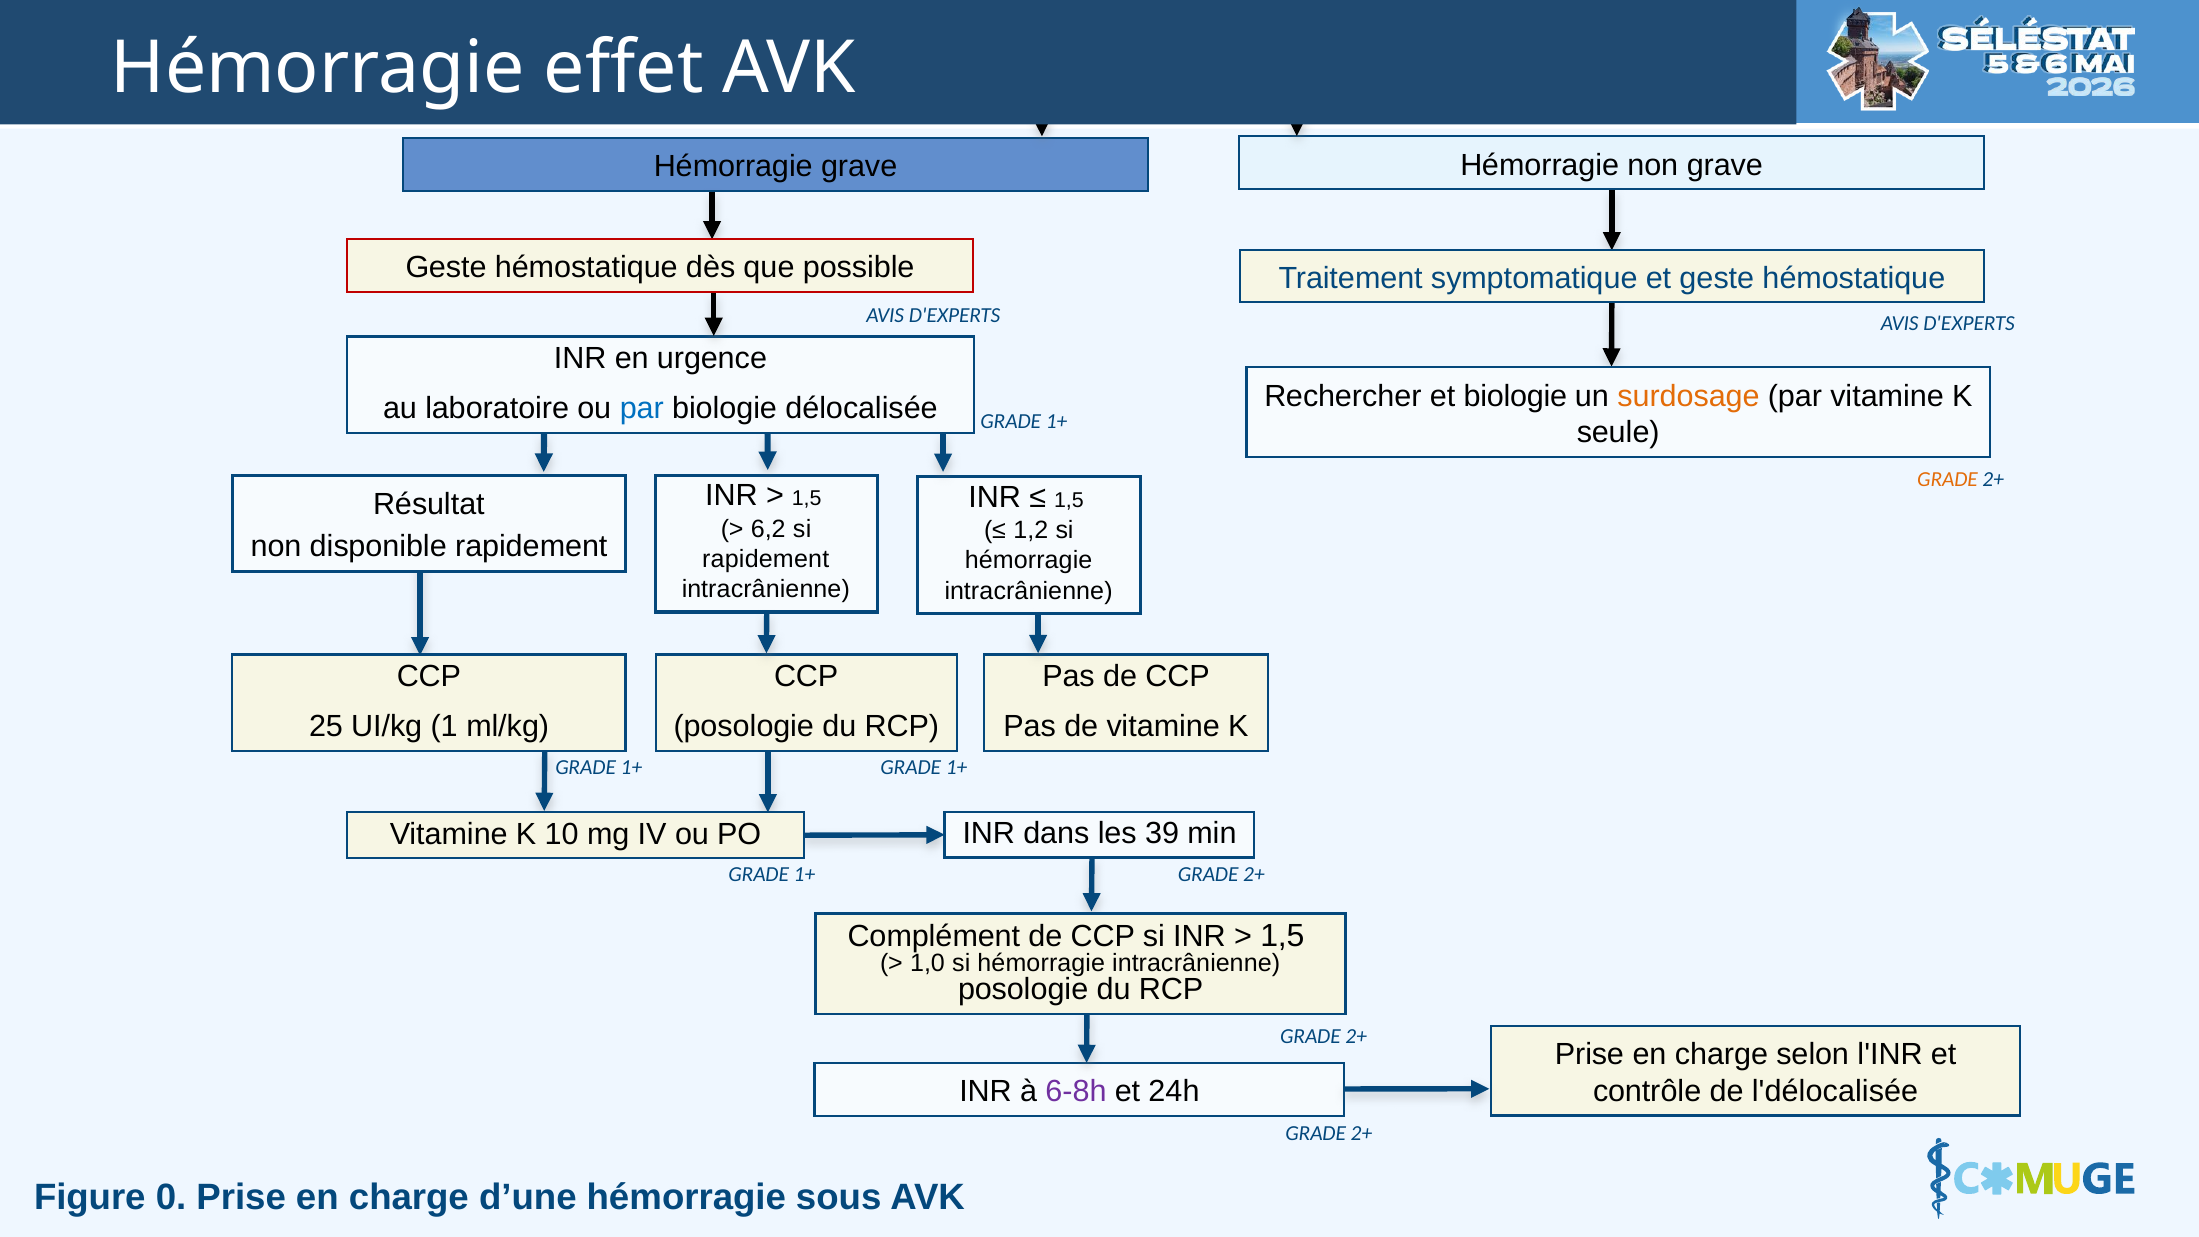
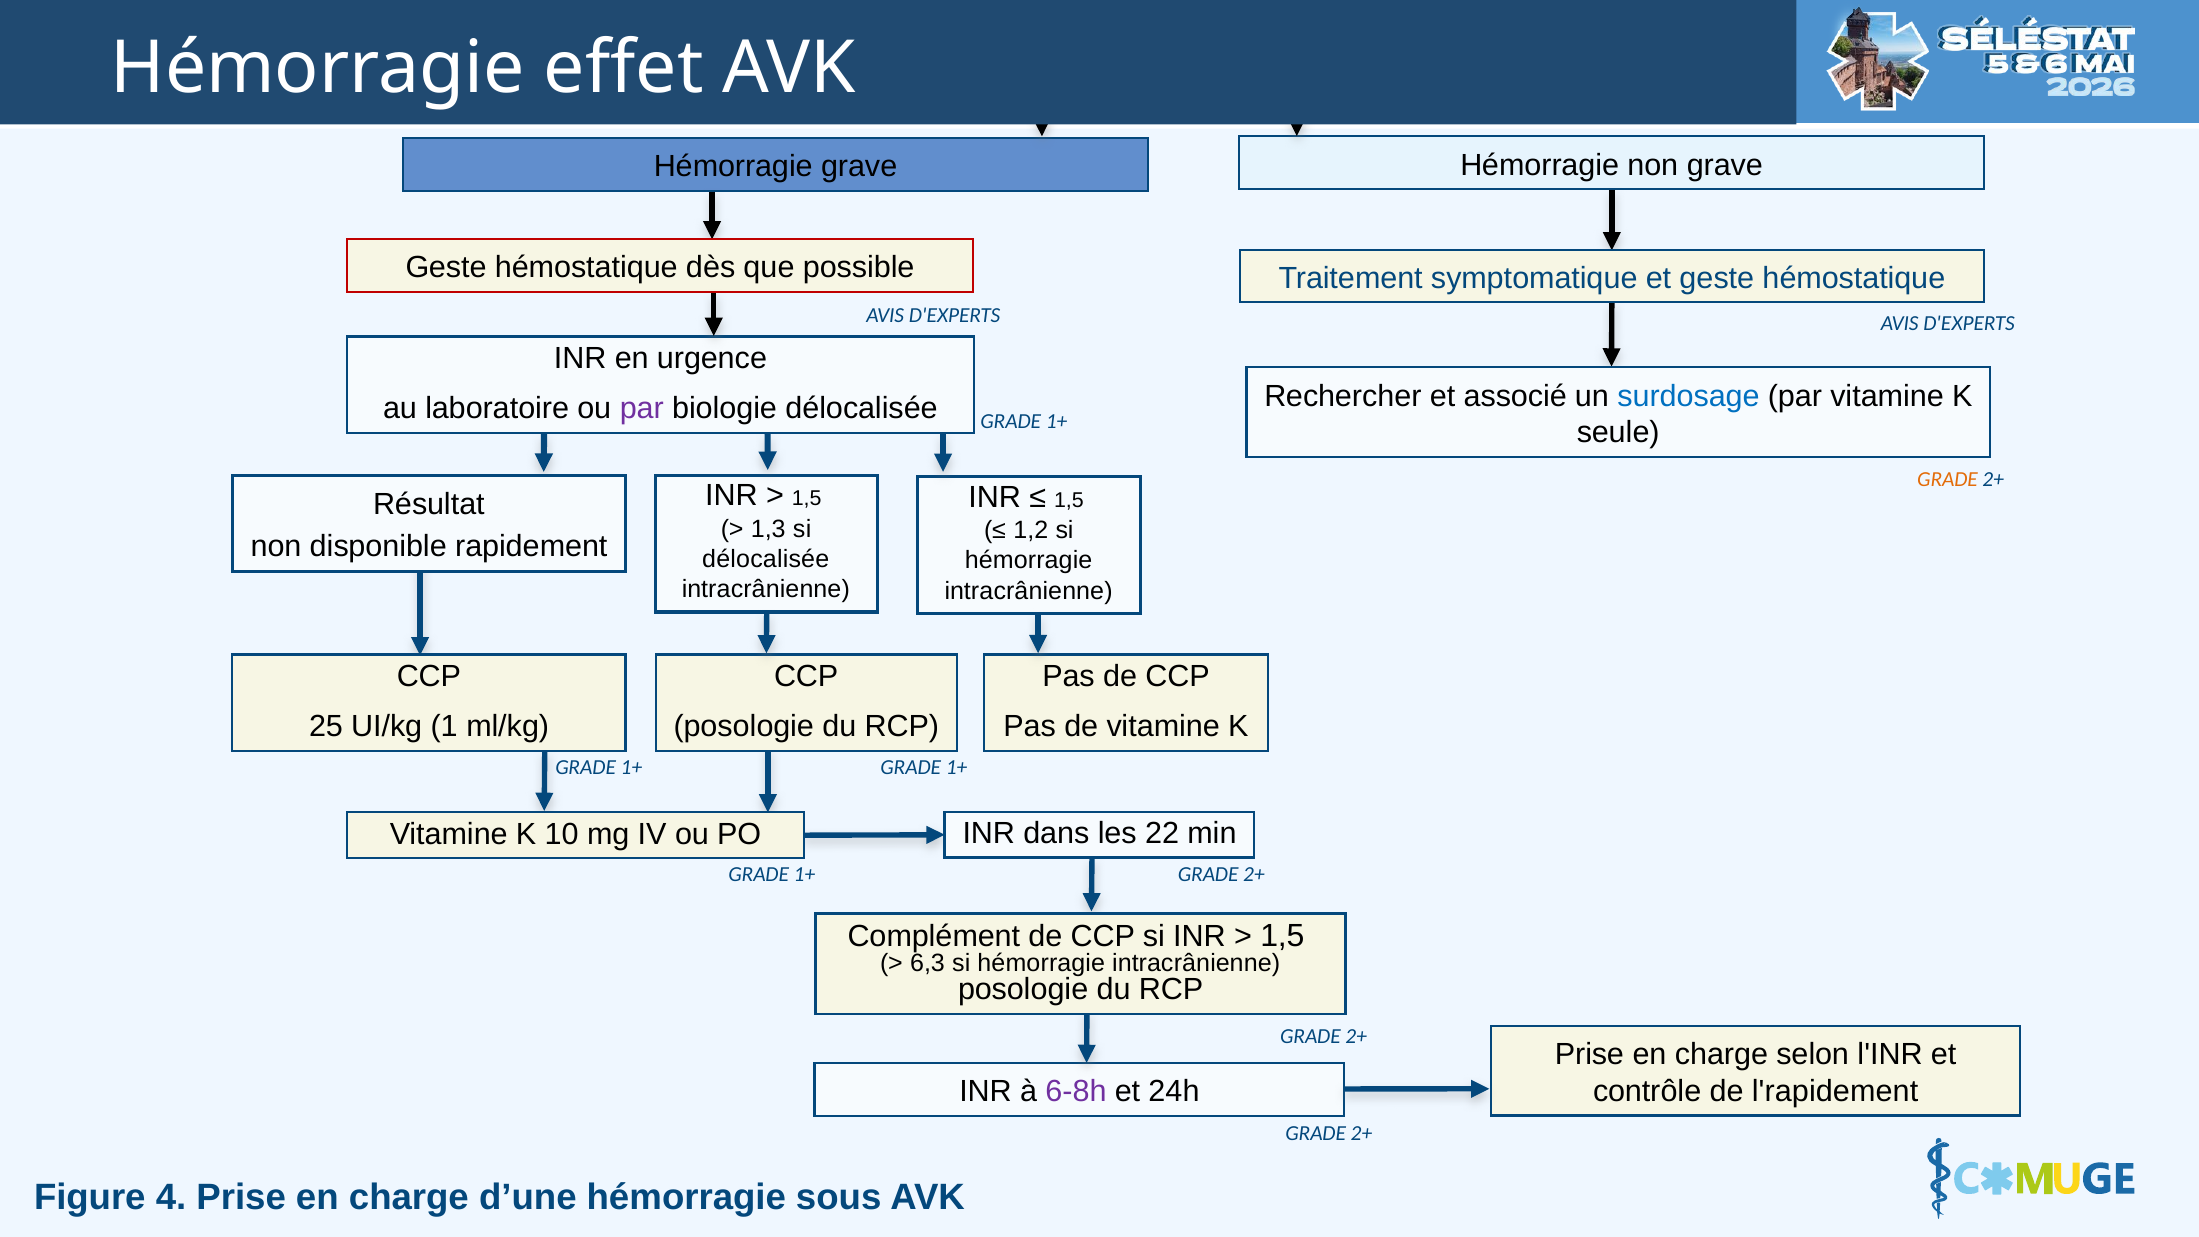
et biologie: biologie -> associé (1515, 396)
surdosage colour: orange -> blue (1689, 396)
par colour: blue -> purple (642, 409)
6,2: 6,2 -> 1,3 (768, 529)
rapidement: rapidement -> délocalisée (766, 559)
39: 39 -> 22 (1162, 834)
1,0: 1,0 -> 6,3 (927, 963)
l'délocalisée: l'délocalisée -> l'rapidement (1835, 1091)
0: 0 -> 4 (171, 1197)
